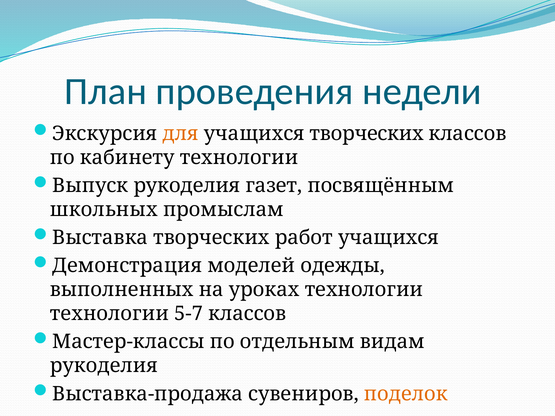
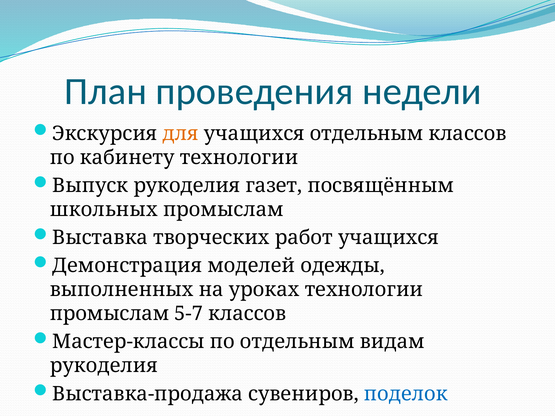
учащихся творческих: творческих -> отдельным (367, 134)
технологии: технологии -> промыслам (110, 314)
поделок colour: orange -> blue (406, 394)
